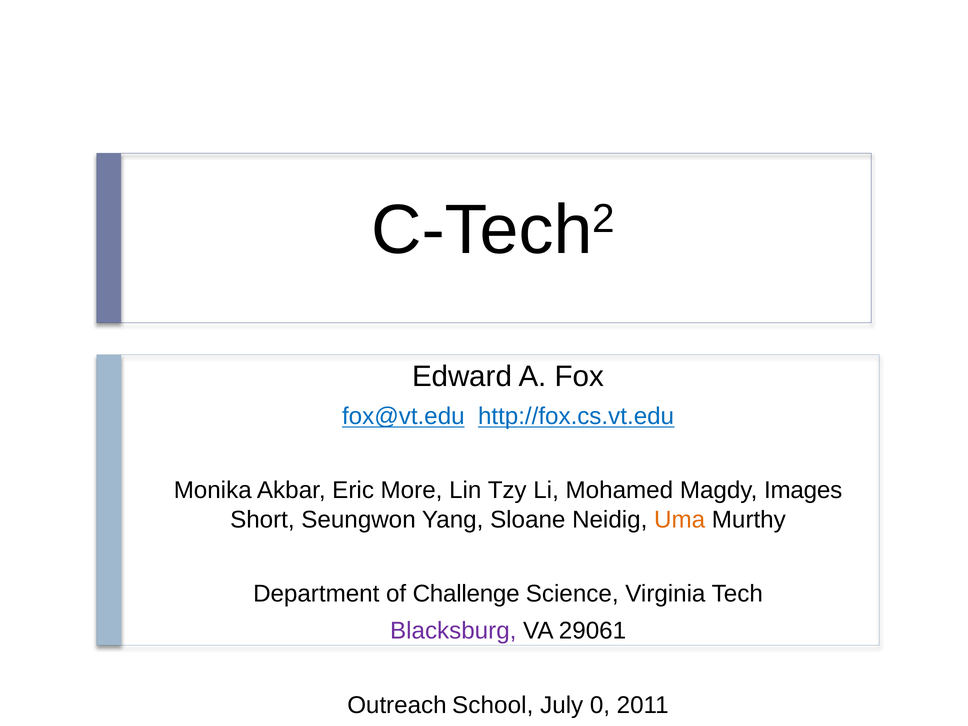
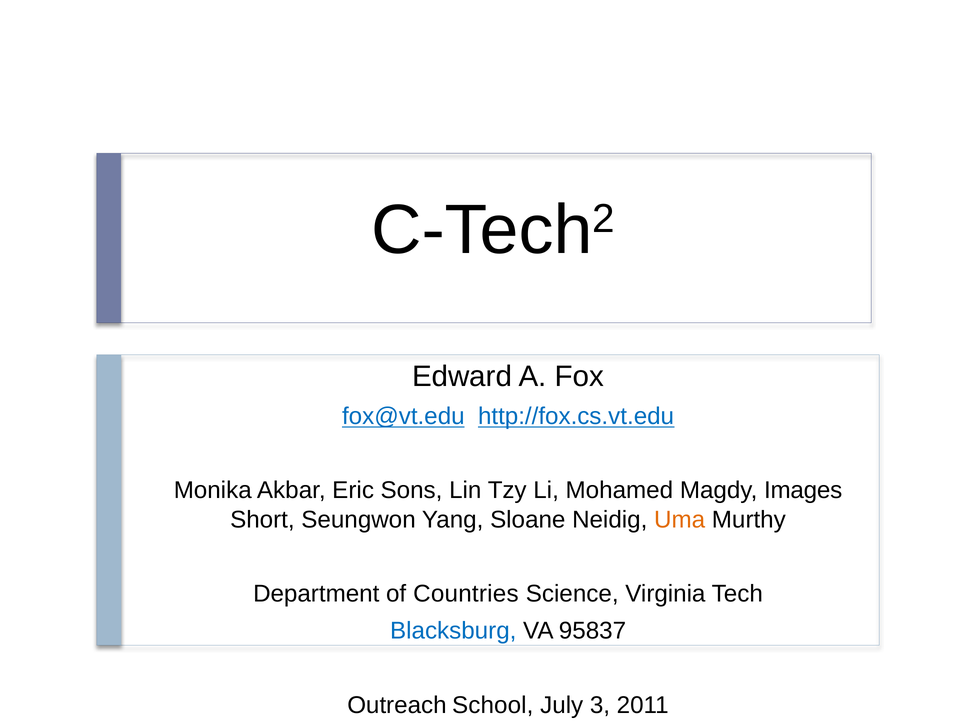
More: More -> Sons (411, 490)
Challenge: Challenge -> Countries (466, 594)
Blacksburg colour: purple -> blue (453, 631)
29061: 29061 -> 95837 (592, 631)
0: 0 -> 3 (600, 705)
